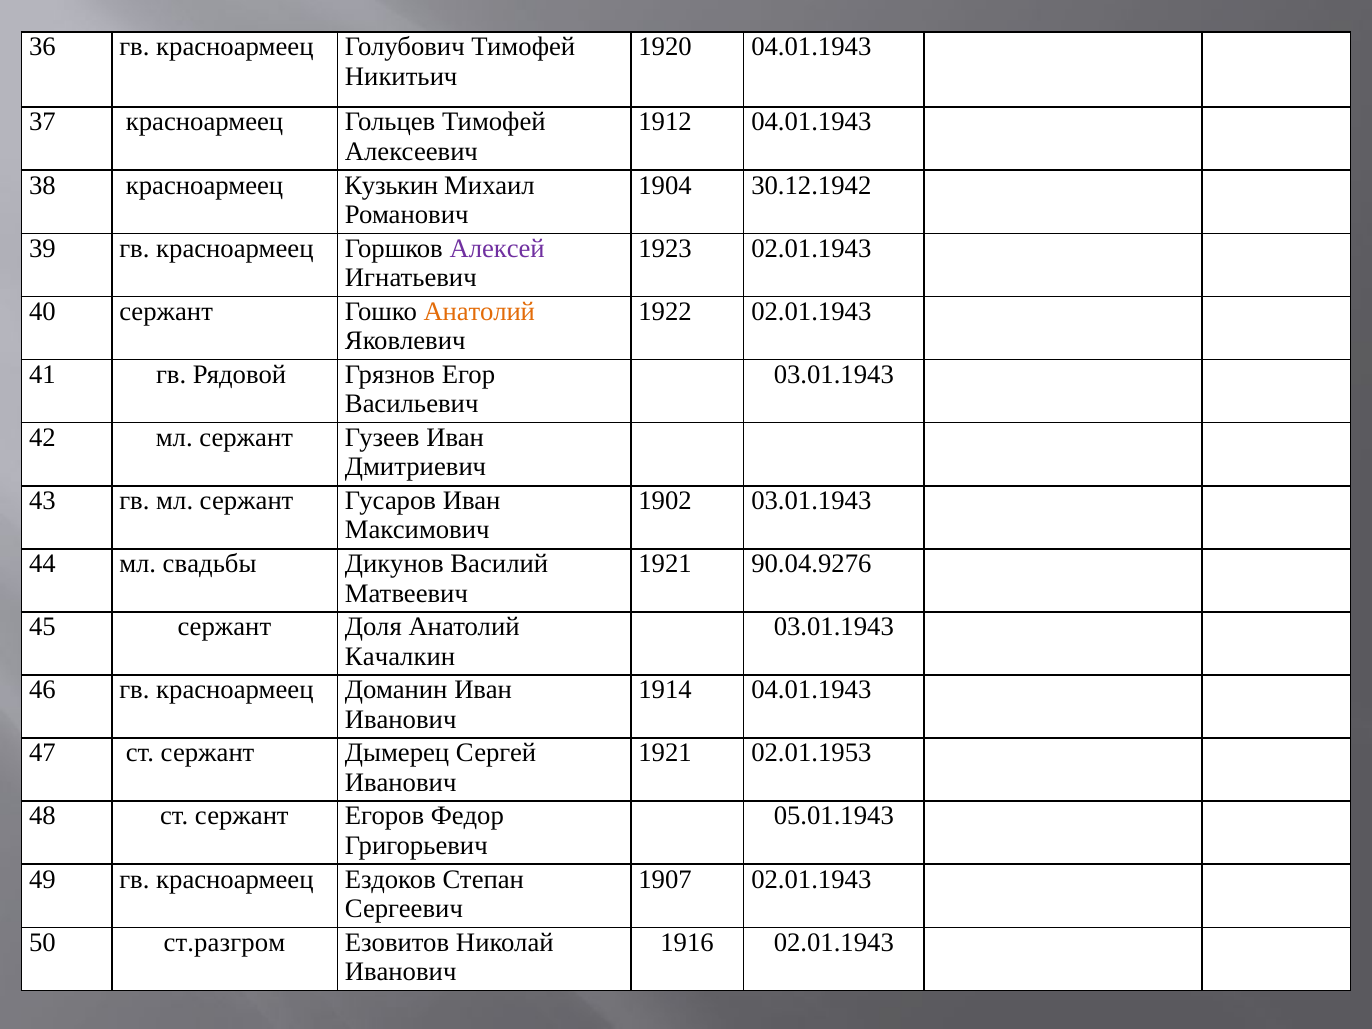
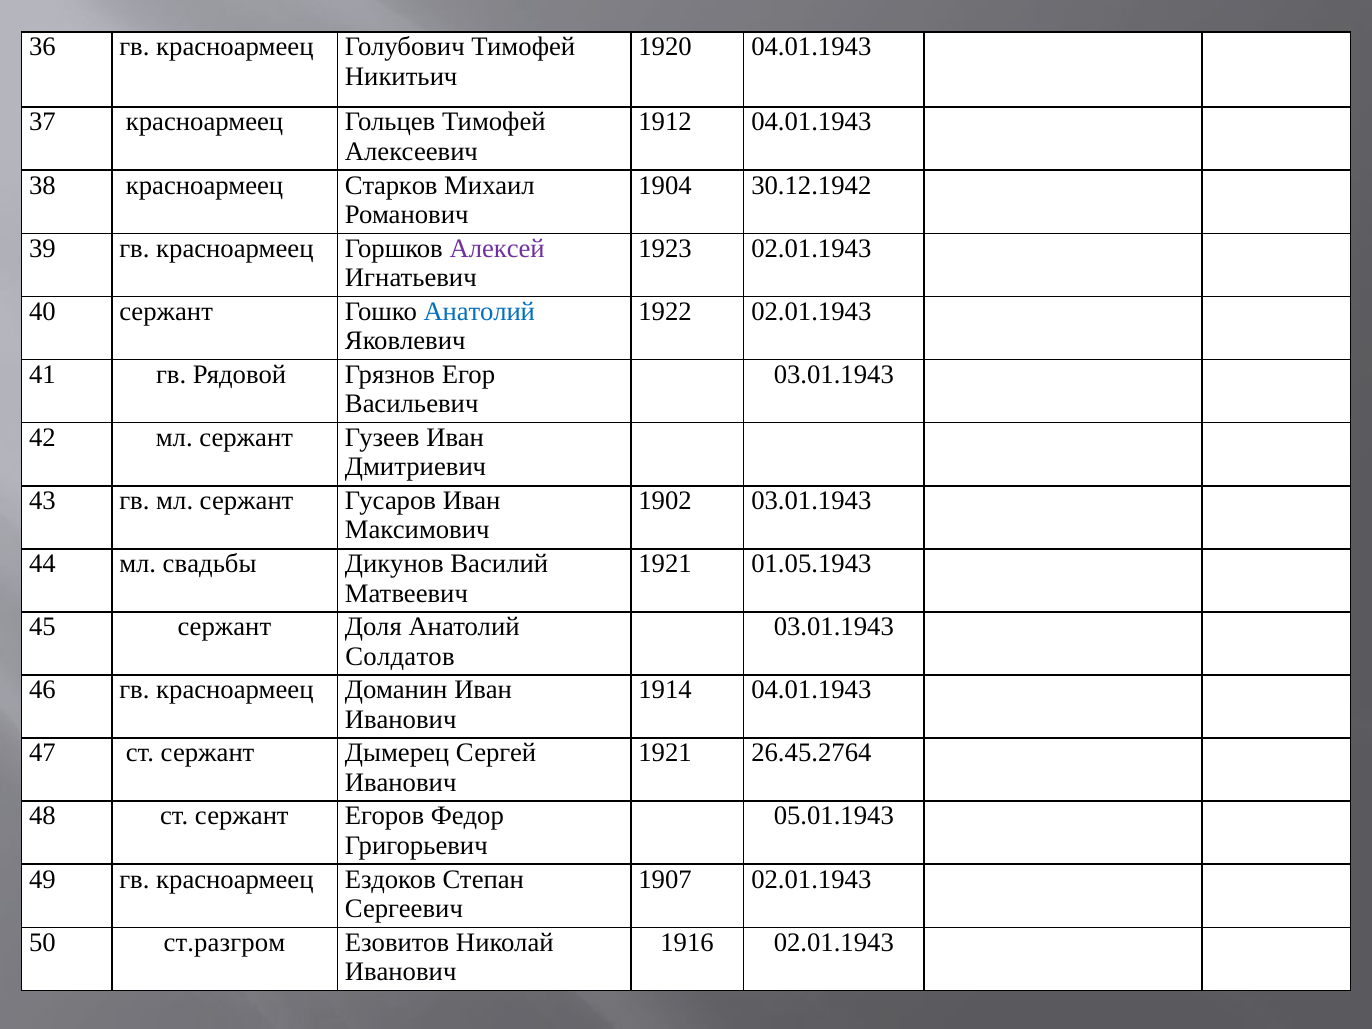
Кузькин: Кузькин -> Старков (391, 185)
Анатолий colour: orange -> blue (479, 311)
90.04.9276: 90.04.9276 -> 01.05.1943 (811, 564)
Качалкин: Качалкин -> Солдатов (400, 656)
02.01.1953: 02.01.1953 -> 26.45.2764 (811, 753)
